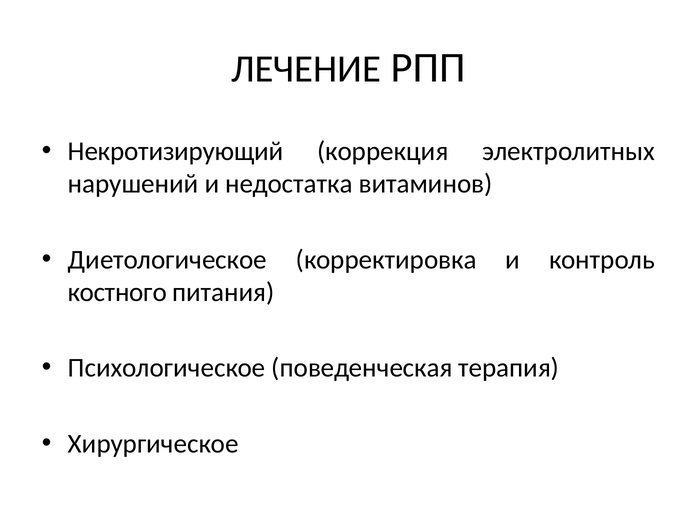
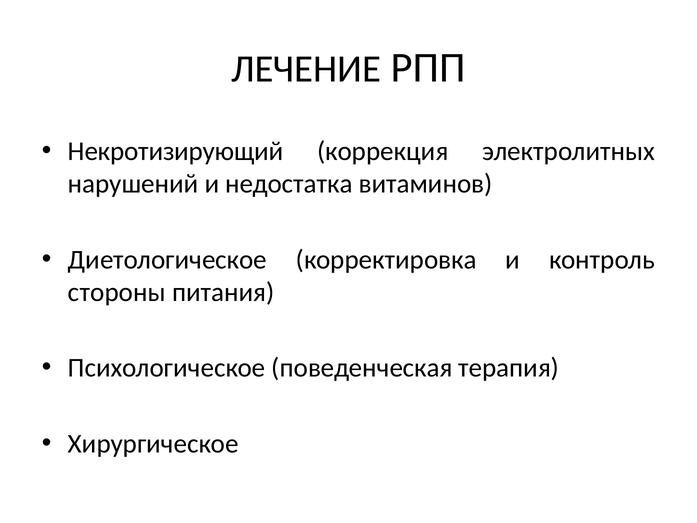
костного: костного -> стороны (117, 292)
